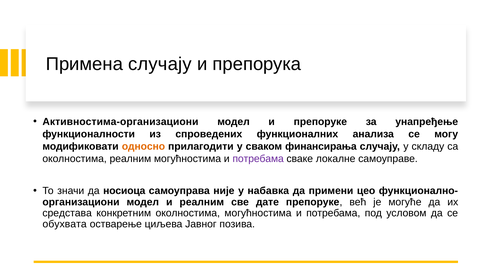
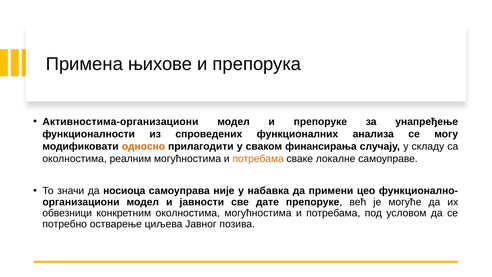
Примена случају: случају -> њихове (160, 64)
потребама colour: purple -> orange (258, 159)
и реалним: реалним -> јавности (202, 202)
средстава: средстава -> обвезници (67, 213)
обухвата: обухвата -> потребно (65, 224)
